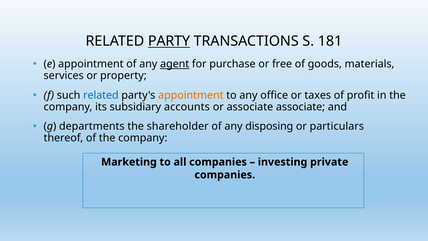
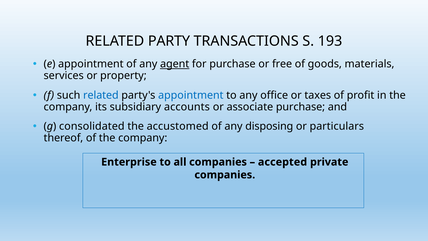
PARTY underline: present -> none (169, 41)
181: 181 -> 193 (330, 41)
appointment colour: orange -> blue (191, 95)
associate associate: associate -> purchase (301, 107)
departments: departments -> consolidated (92, 126)
shareholder: shareholder -> accustomed (178, 126)
Marketing: Marketing -> Enterprise (129, 162)
investing: investing -> accepted (282, 162)
